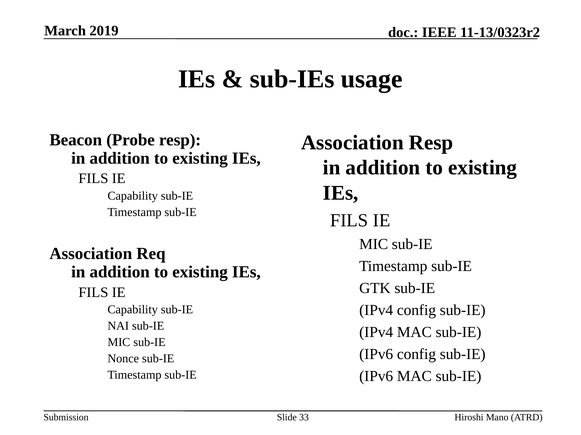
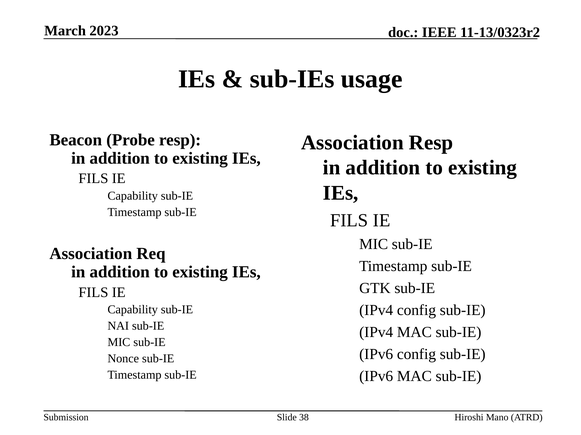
2019: 2019 -> 2023 (104, 31)
33: 33 -> 38 (304, 418)
